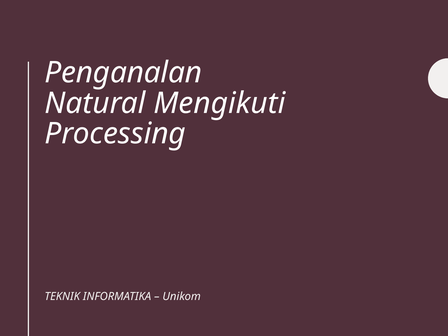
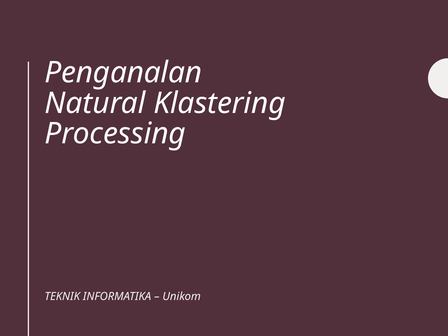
Mengikuti: Mengikuti -> Klastering (220, 103)
